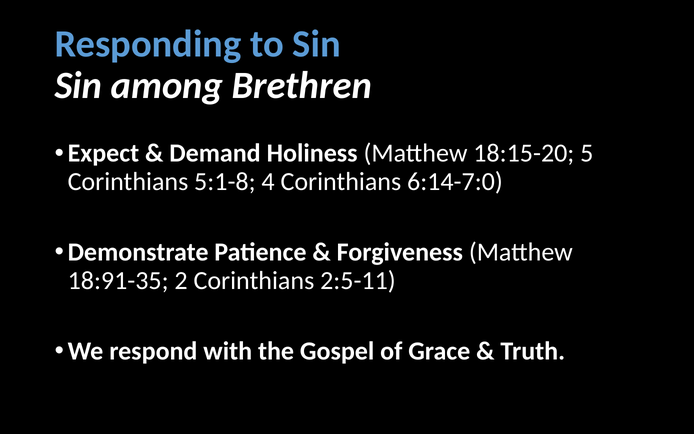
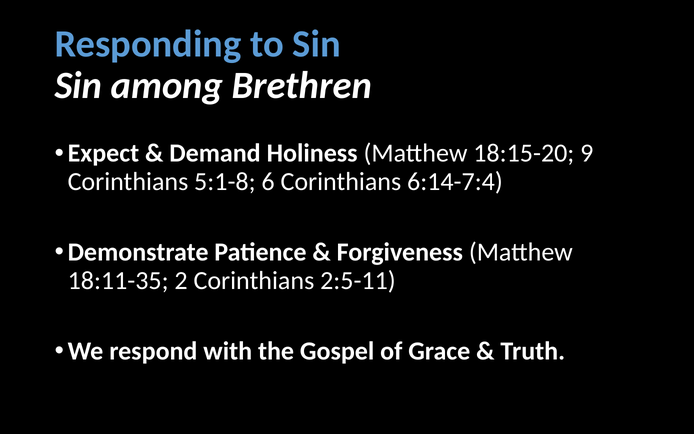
5: 5 -> 9 (587, 153)
4: 4 -> 6 (268, 181)
6:14-7:0: 6:14-7:0 -> 6:14-7:4 (455, 181)
18:91-35: 18:91-35 -> 18:11-35 (118, 280)
